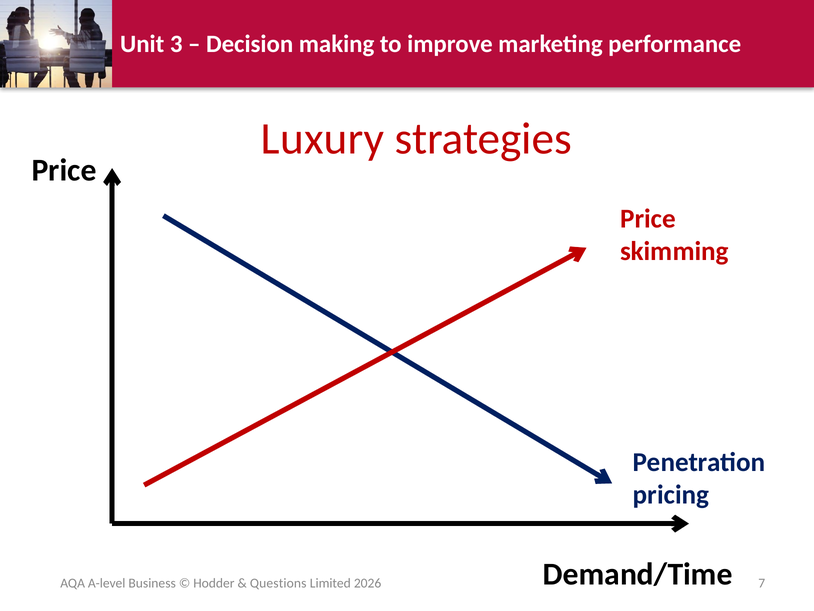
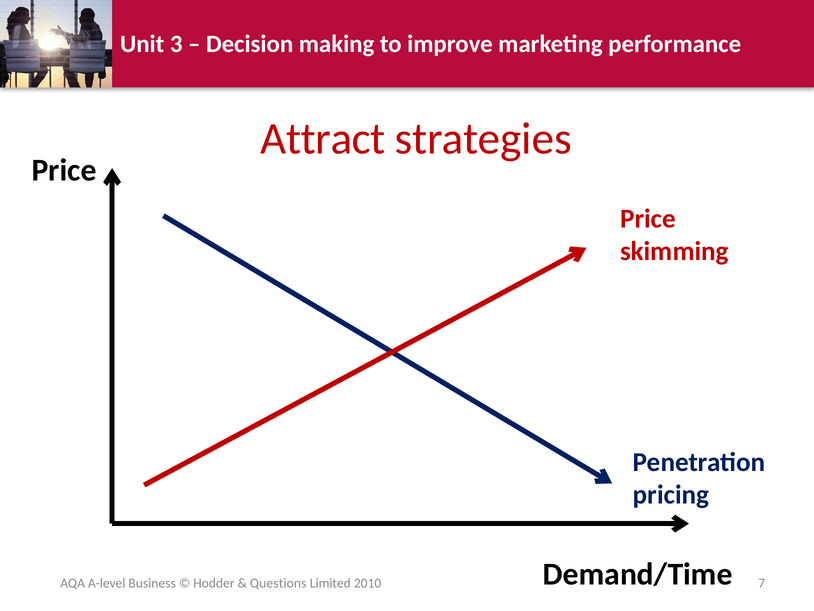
Luxury: Luxury -> Attract (323, 139)
2026: 2026 -> 2010 (368, 583)
